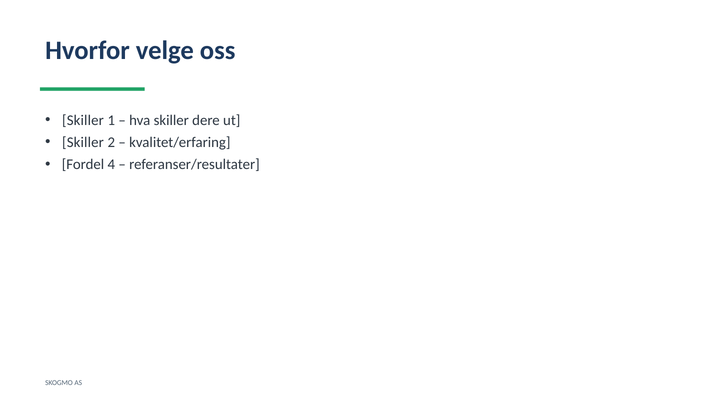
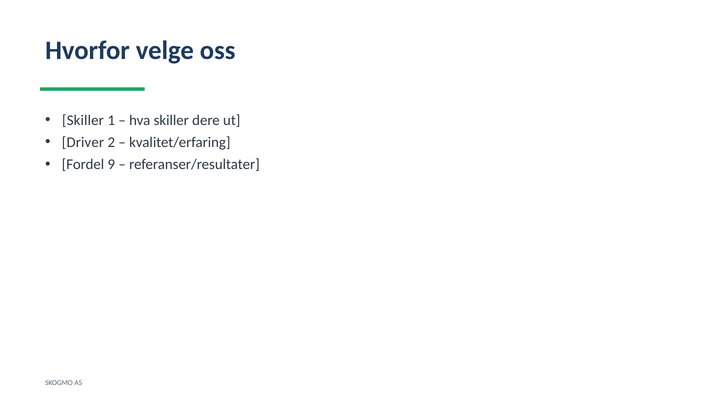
Skiller: Skiller -> Driver (83, 142)
4: 4 -> 9 (111, 165)
